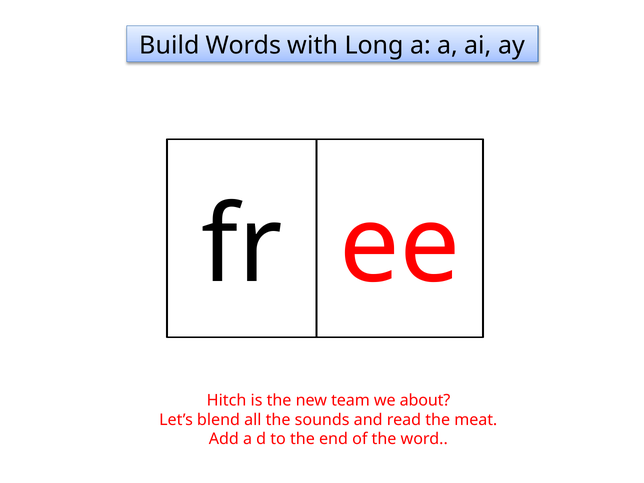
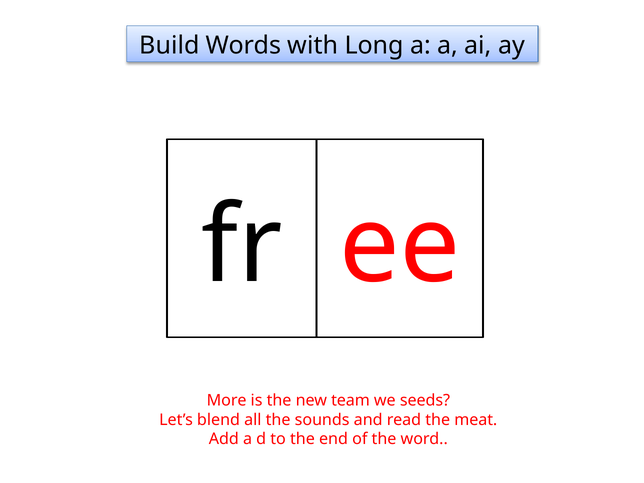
Hitch: Hitch -> More (227, 401)
about: about -> seeds (425, 401)
